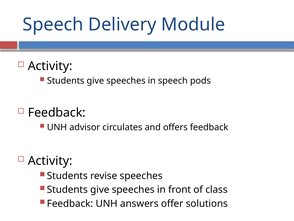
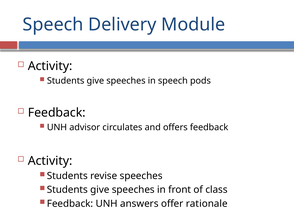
solutions: solutions -> rationale (207, 203)
